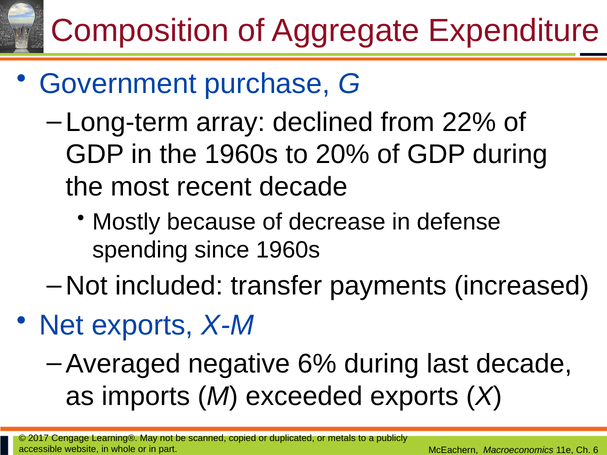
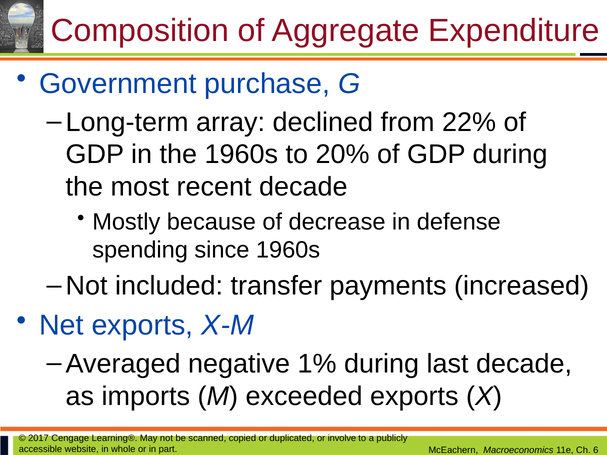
6%: 6% -> 1% (317, 364)
metals: metals -> involve (342, 438)
